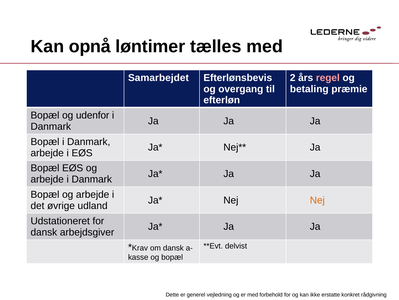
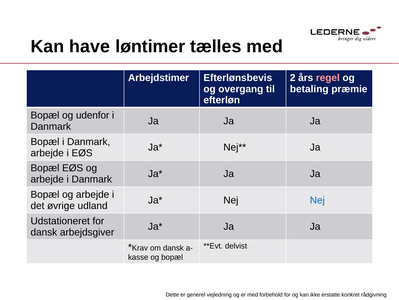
opnå: opnå -> have (90, 46)
Samarbejdet: Samarbejdet -> Arbejdstimer (159, 78)
Nej colour: orange -> blue (317, 200)
